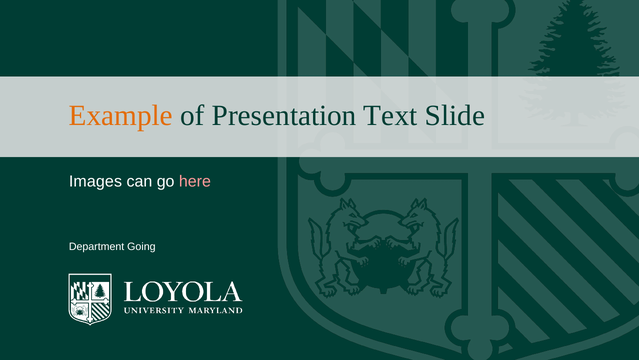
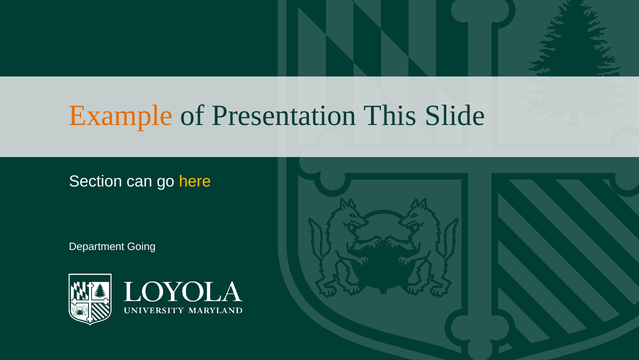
Text: Text -> This (390, 115)
Images: Images -> Section (96, 181)
here colour: pink -> yellow (195, 181)
